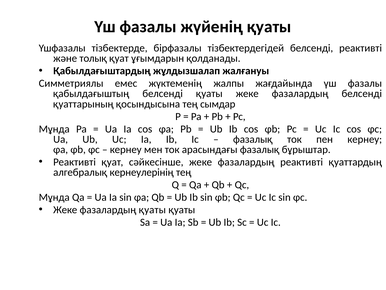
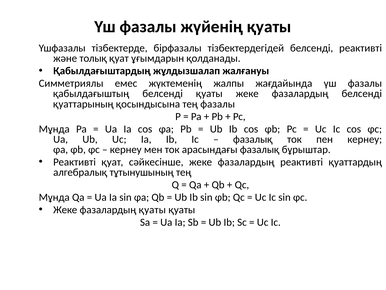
тең сымдар: сымдар -> фазалы (218, 104)
кернеулерінің: кернеулерінің -> тұтынушының (142, 172)
